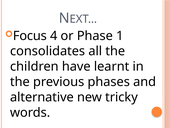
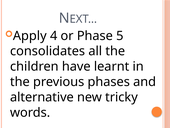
Focus: Focus -> Apply (30, 36)
1: 1 -> 5 (120, 36)
